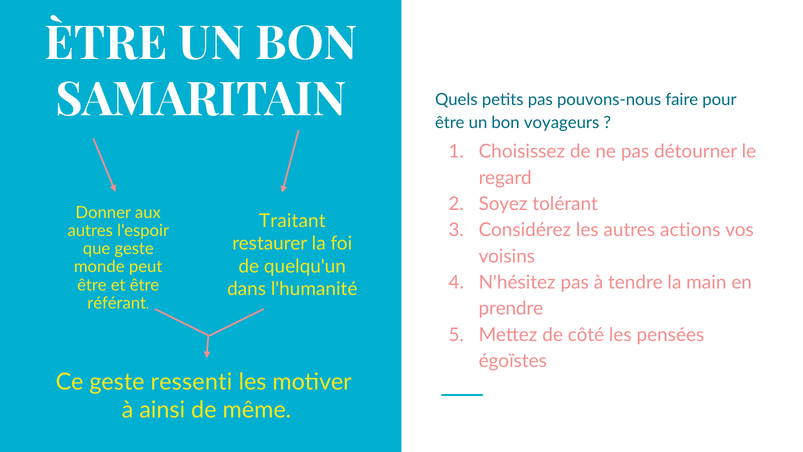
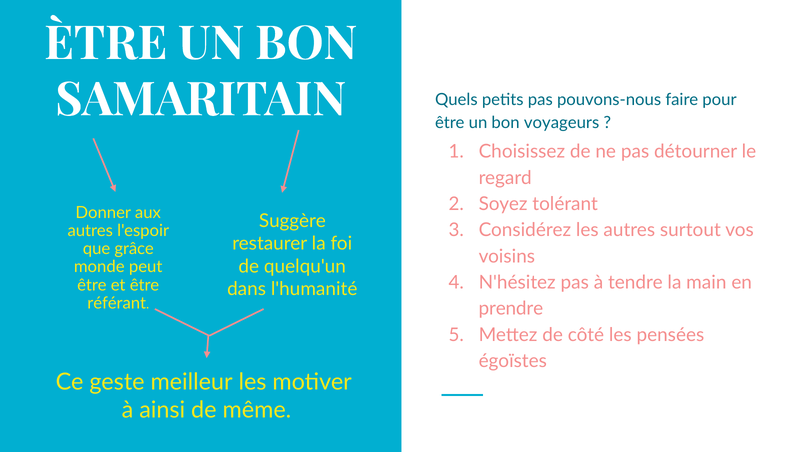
Traitant: Traitant -> Suggère (292, 221)
actions: actions -> surtout (690, 230)
que geste: geste -> grâce (134, 249)
ressenti: ressenti -> meilleur (192, 382)
